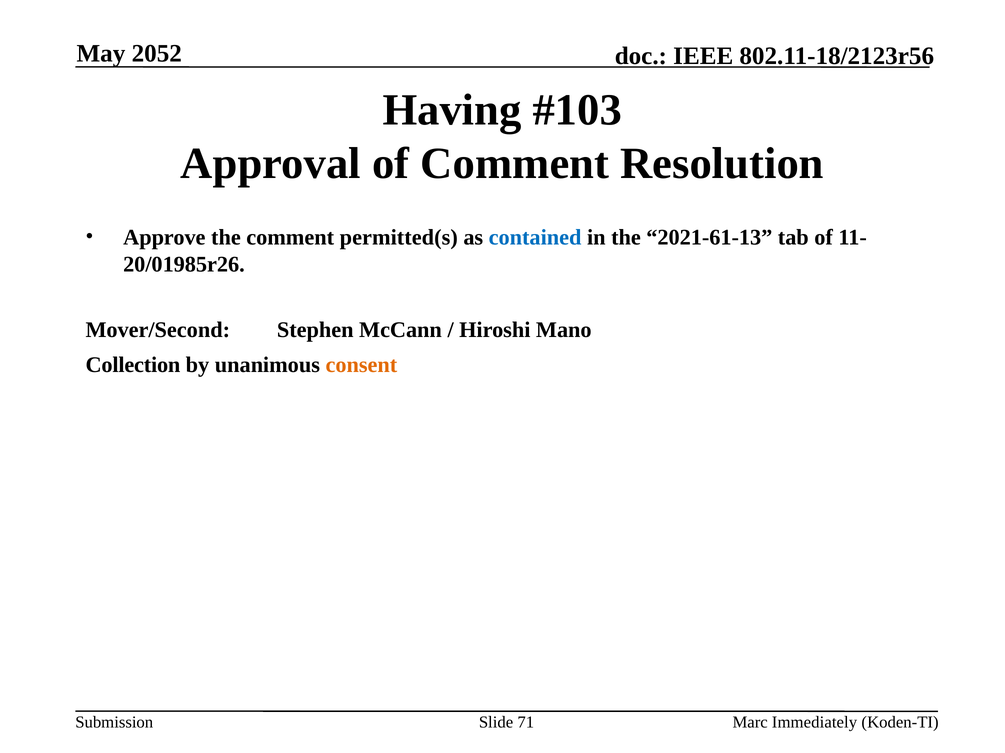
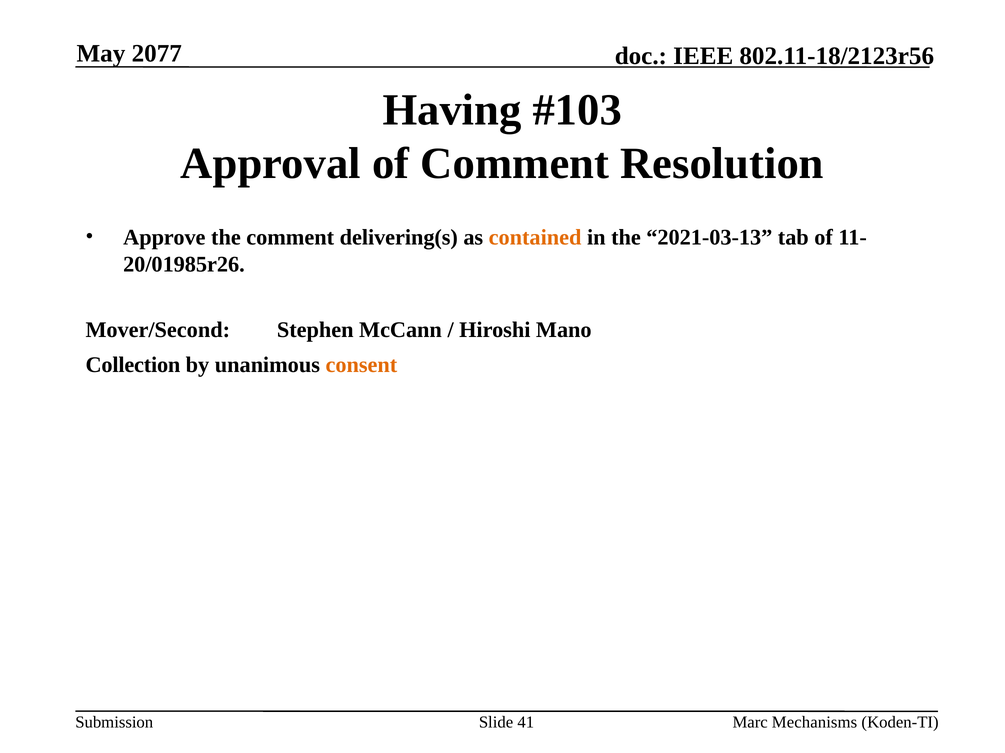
2052: 2052 -> 2077 (157, 53)
permitted(s: permitted(s -> delivering(s (399, 238)
contained colour: blue -> orange (535, 238)
2021-61-13: 2021-61-13 -> 2021-03-13 (709, 238)
71: 71 -> 41 (526, 723)
Immediately: Immediately -> Mechanisms (815, 723)
